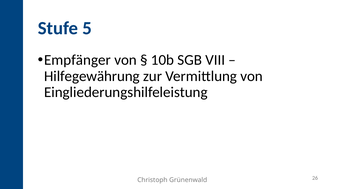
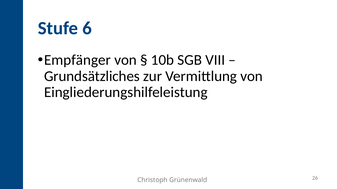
5: 5 -> 6 (87, 28)
Hilfegewährung: Hilfegewährung -> Grundsätzliches (92, 76)
